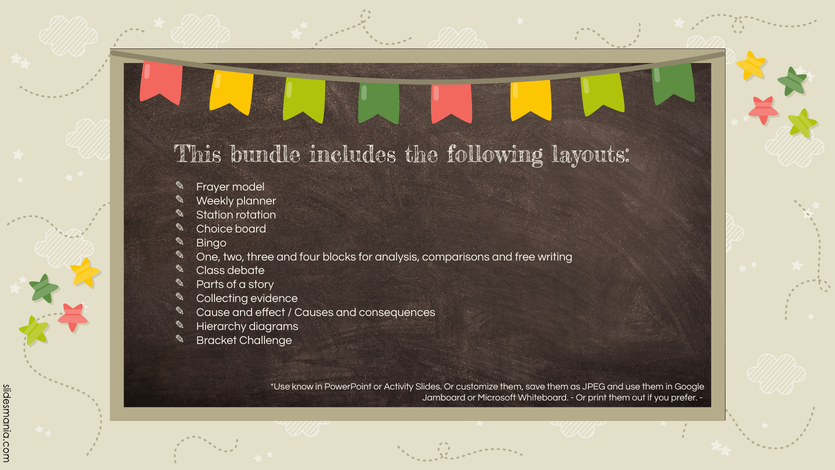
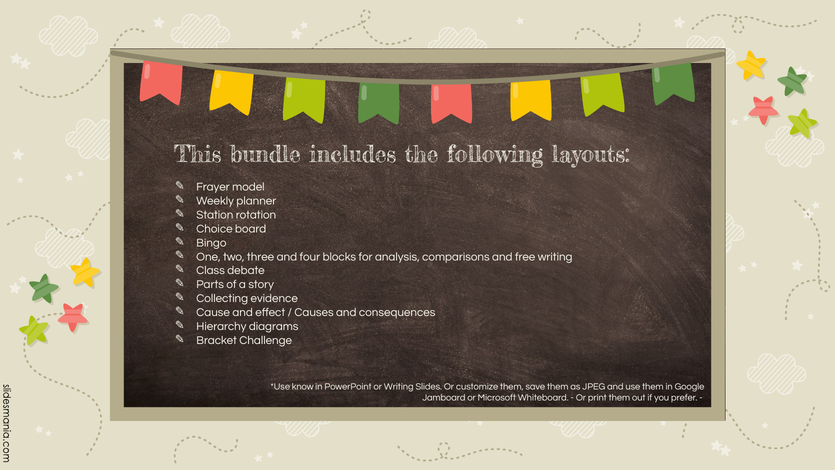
or Activity: Activity -> Writing (399, 386)
